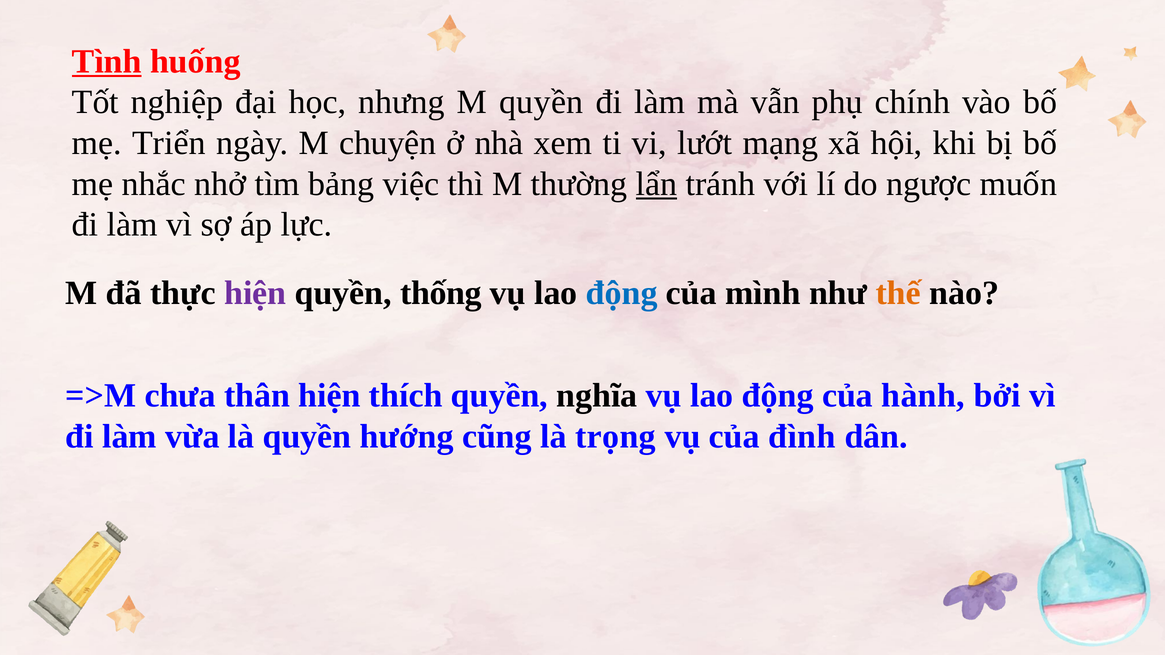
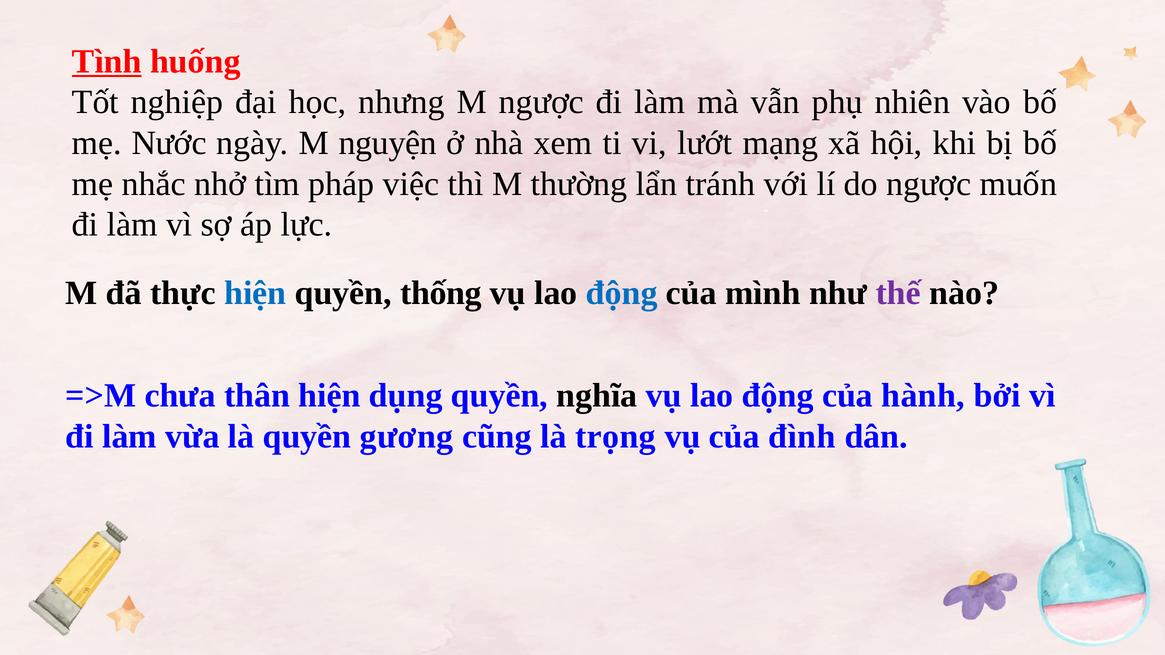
M quyền: quyền -> ngược (541, 102)
chính: chính -> nhiên (912, 102)
Triển: Triển -> Nước (169, 143)
chuyện: chuyện -> nguyện (388, 143)
bảng: bảng -> pháp (341, 184)
lẩn underline: present -> none (657, 184)
hiện colour: purple -> blue (255, 293)
thế colour: orange -> purple (898, 293)
thích: thích -> dụng (406, 396)
hướng: hướng -> gương (407, 437)
